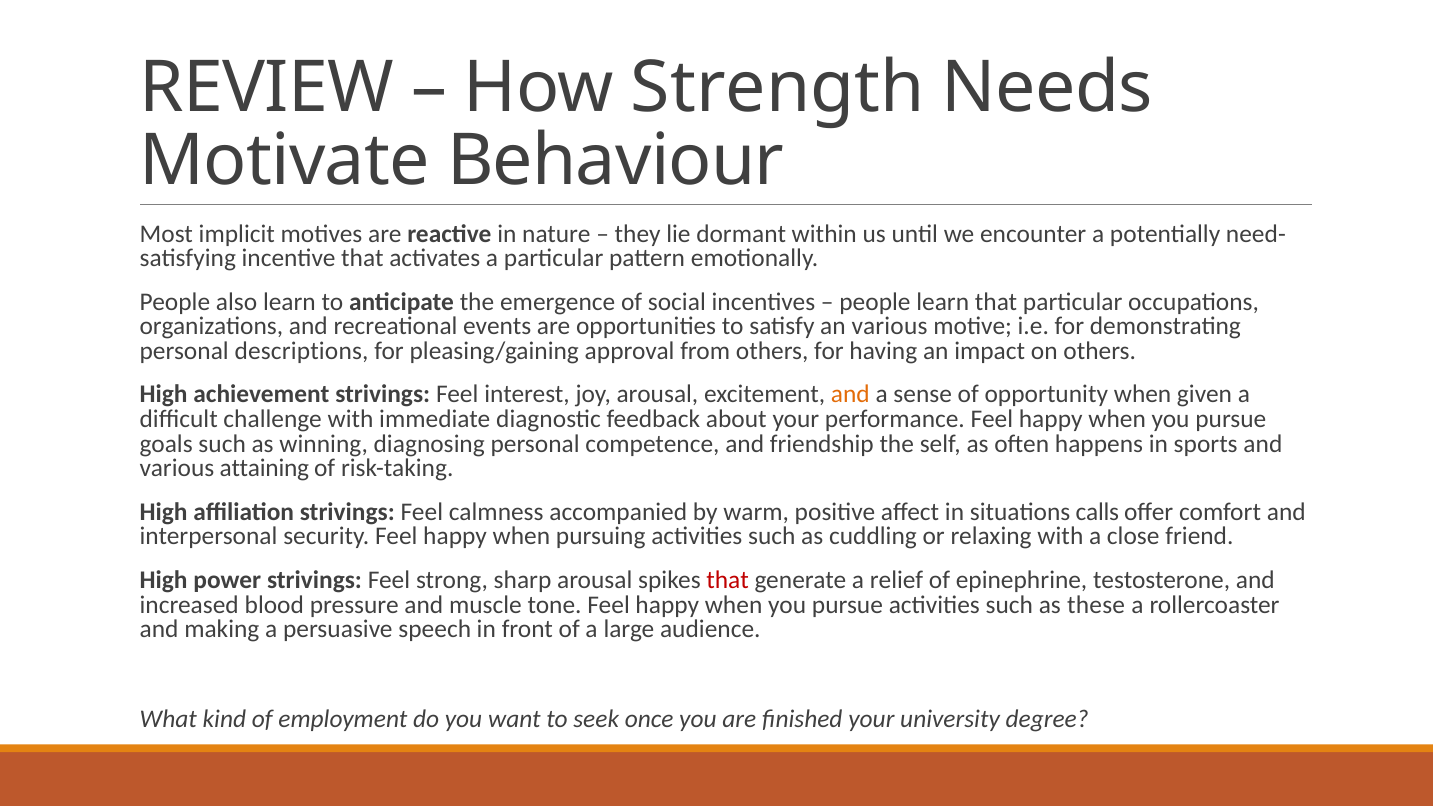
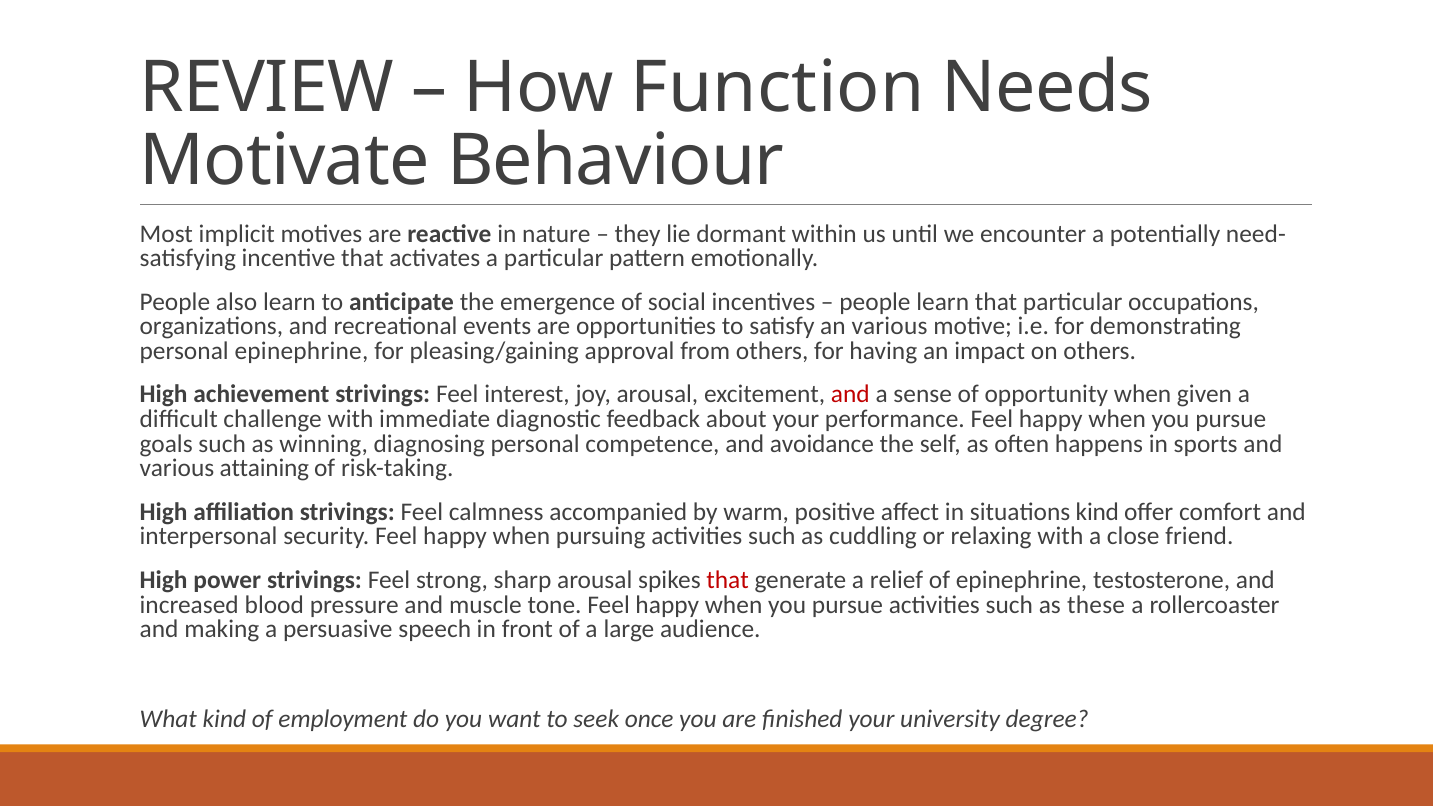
Strength: Strength -> Function (778, 87)
personal descriptions: descriptions -> epinephrine (301, 351)
and colour: orange -> red (850, 395)
friendship: friendship -> avoidance (822, 444)
situations calls: calls -> kind (1097, 512)
